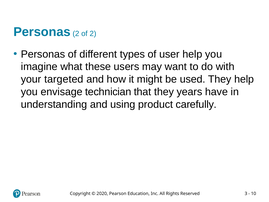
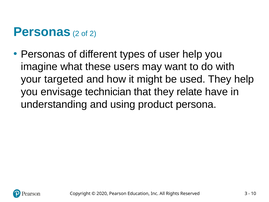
years: years -> relate (190, 92)
carefully: carefully -> persona (196, 104)
